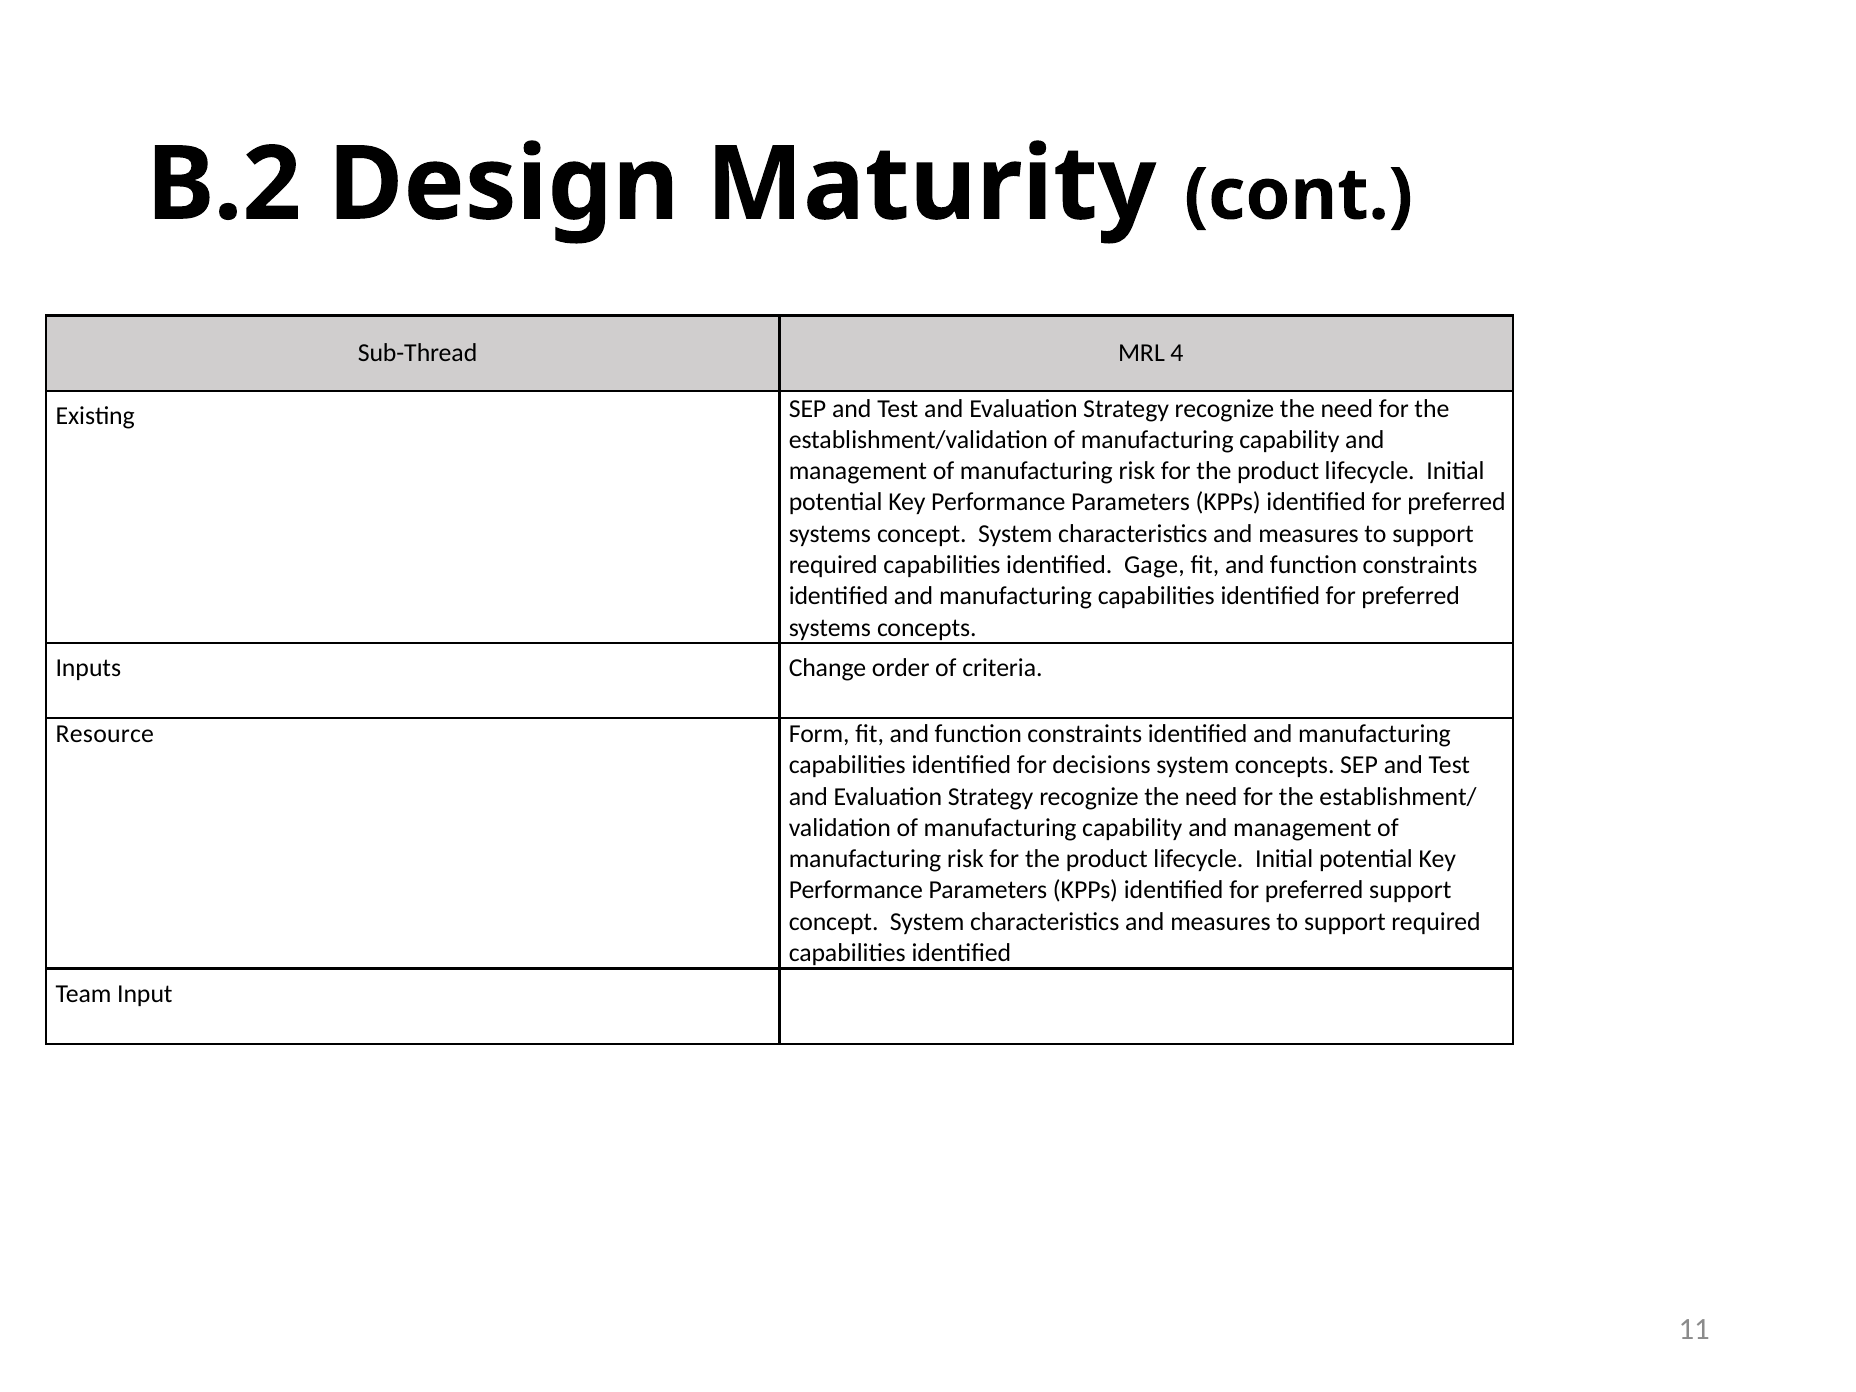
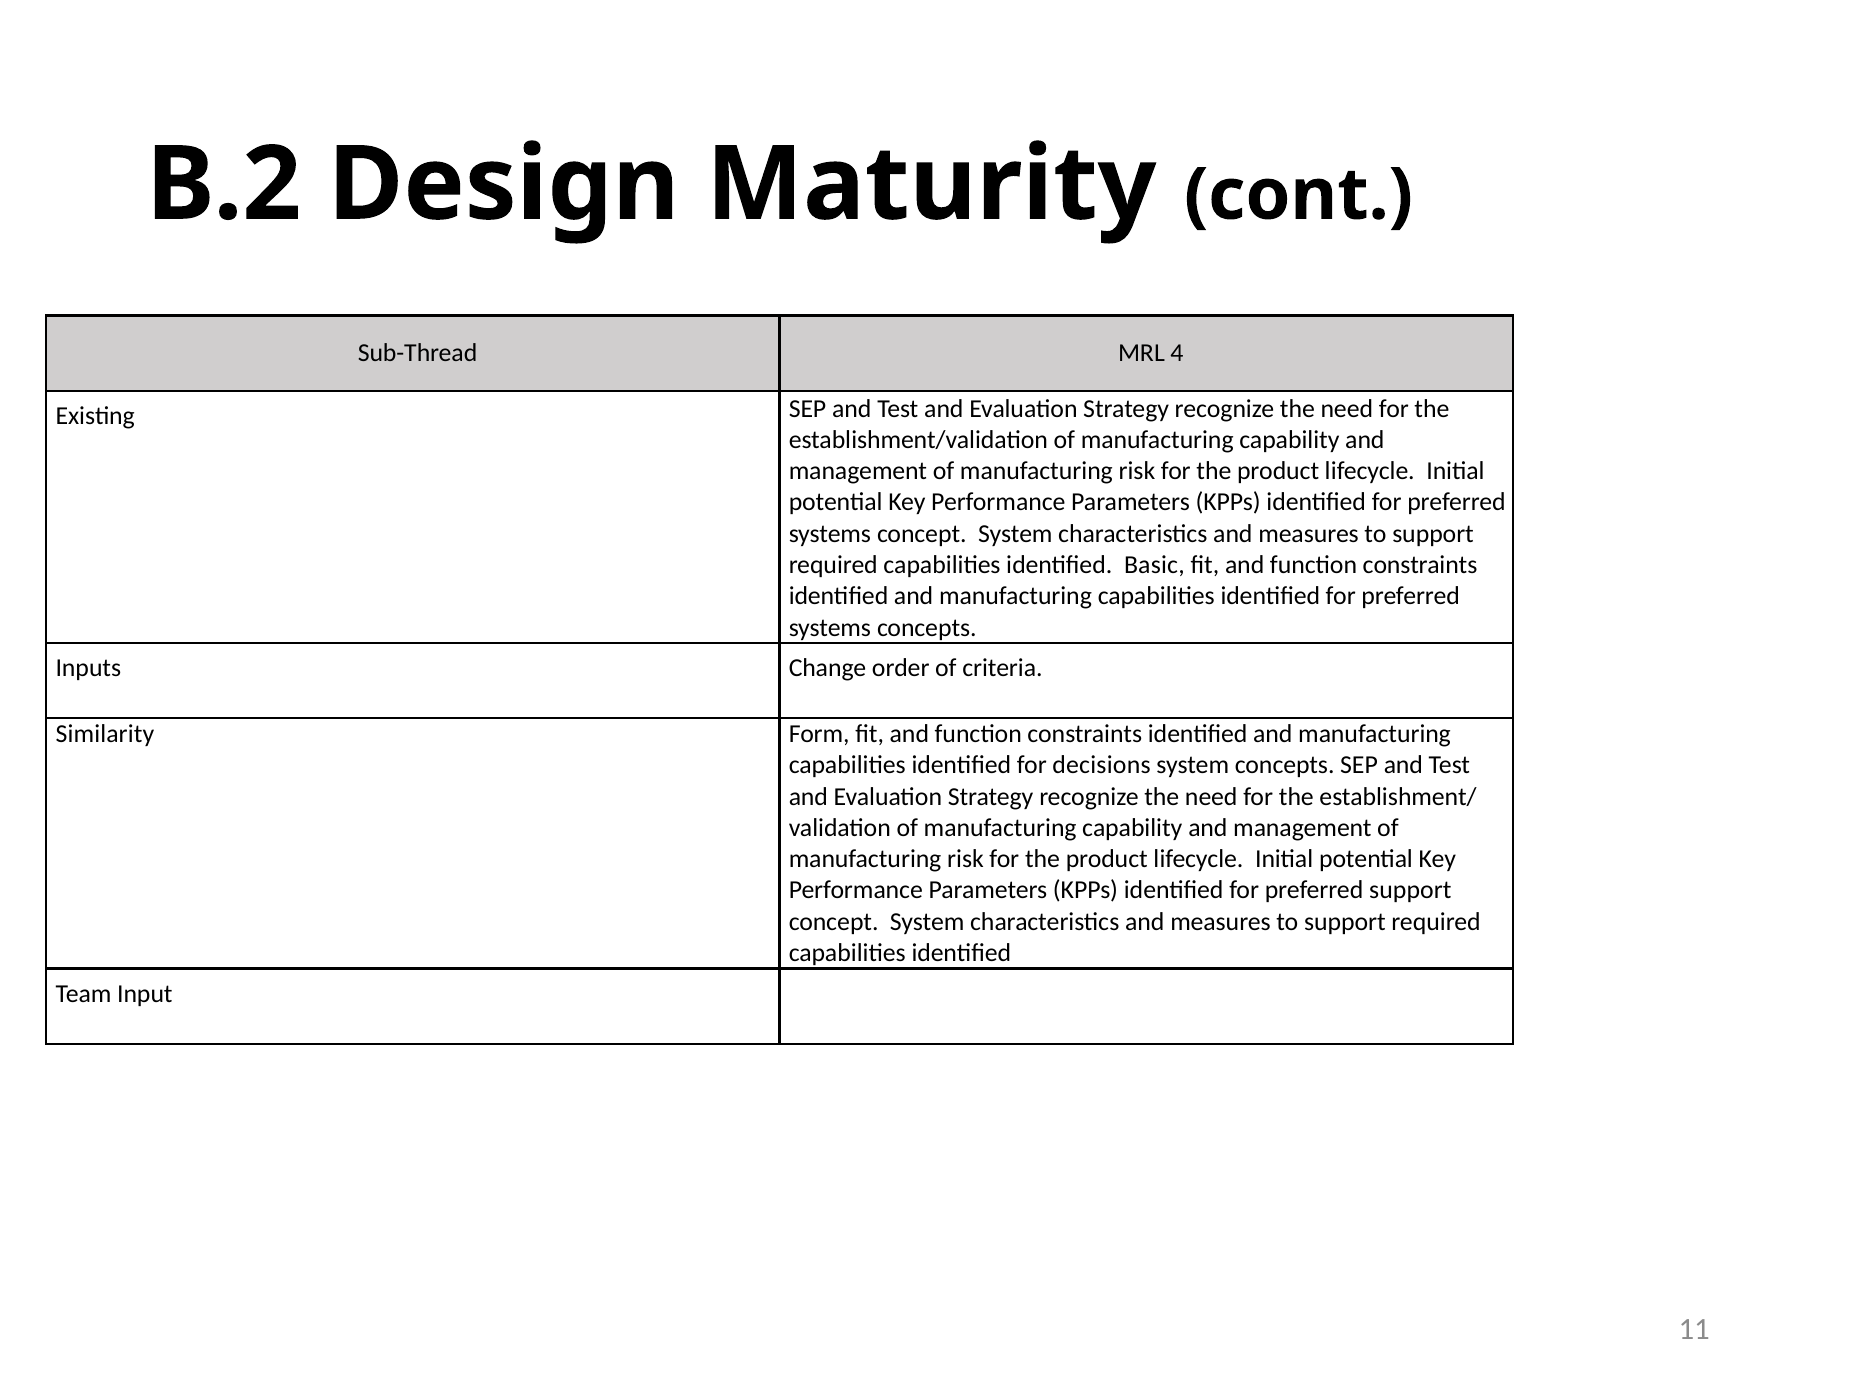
Gage: Gage -> Basic (1154, 565)
Resource: Resource -> Similarity (105, 734)
